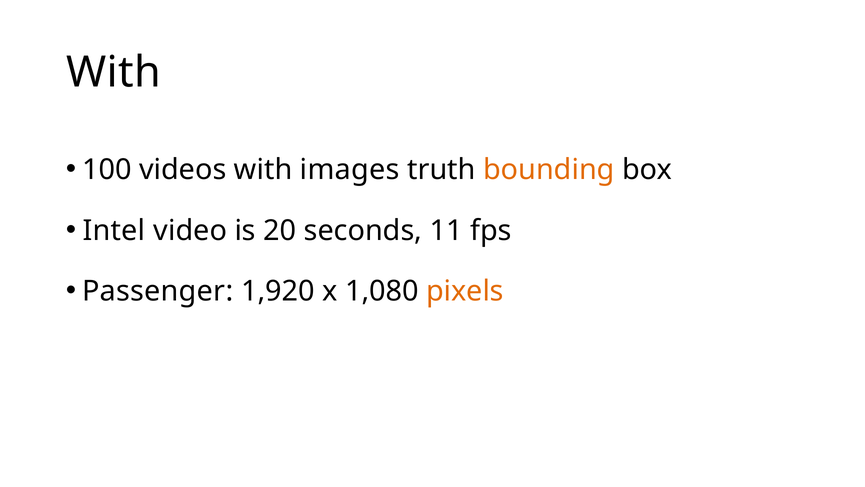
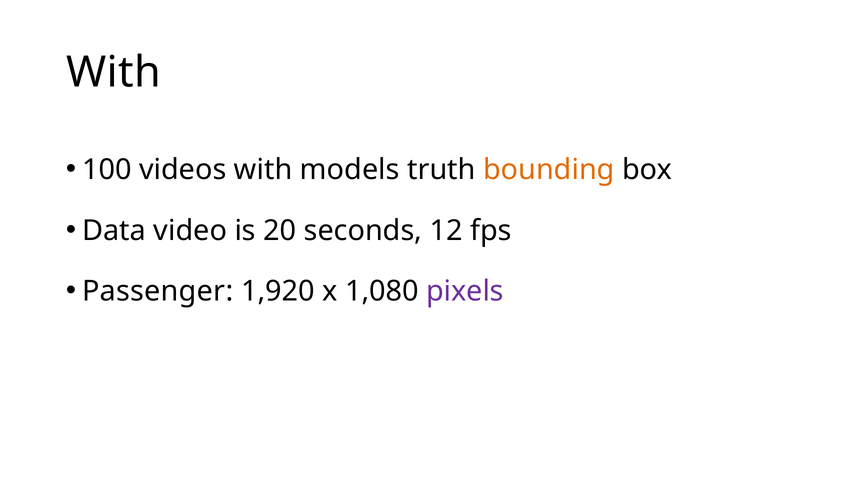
images: images -> models (350, 169)
Intel: Intel -> Data (114, 230)
11: 11 -> 12 (446, 230)
pixels colour: orange -> purple (465, 291)
